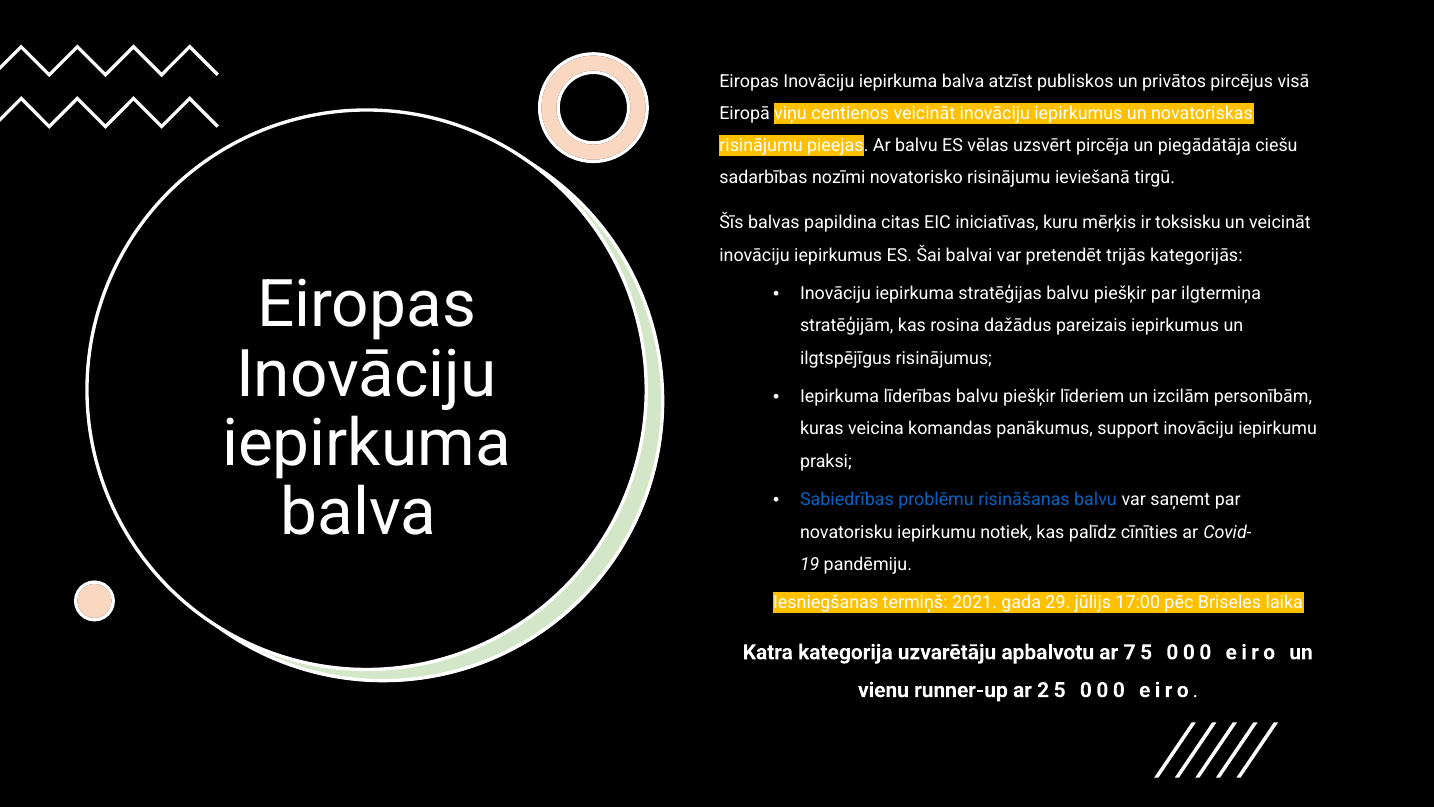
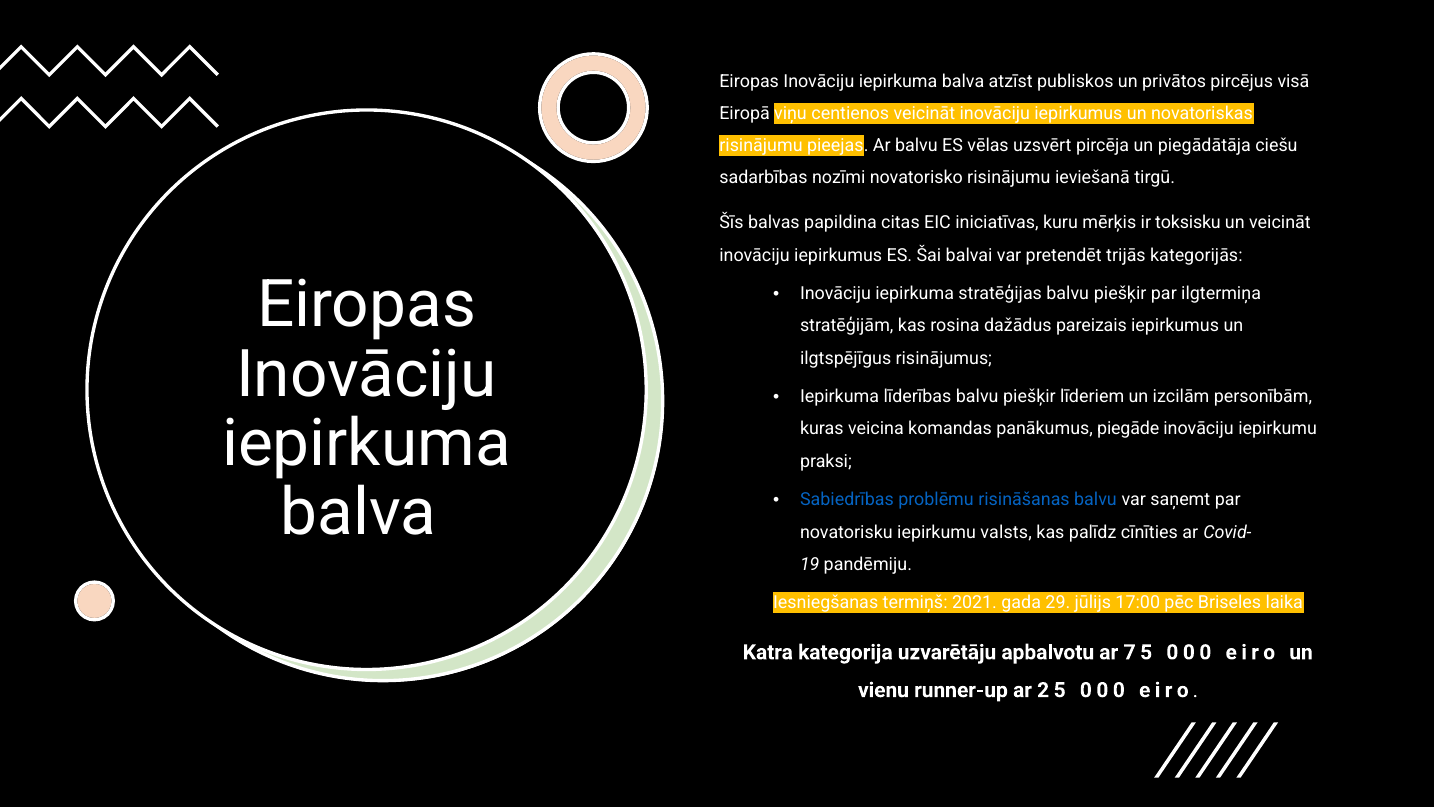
support: support -> piegāde (1128, 429)
notiek: notiek -> valsts (1006, 532)
